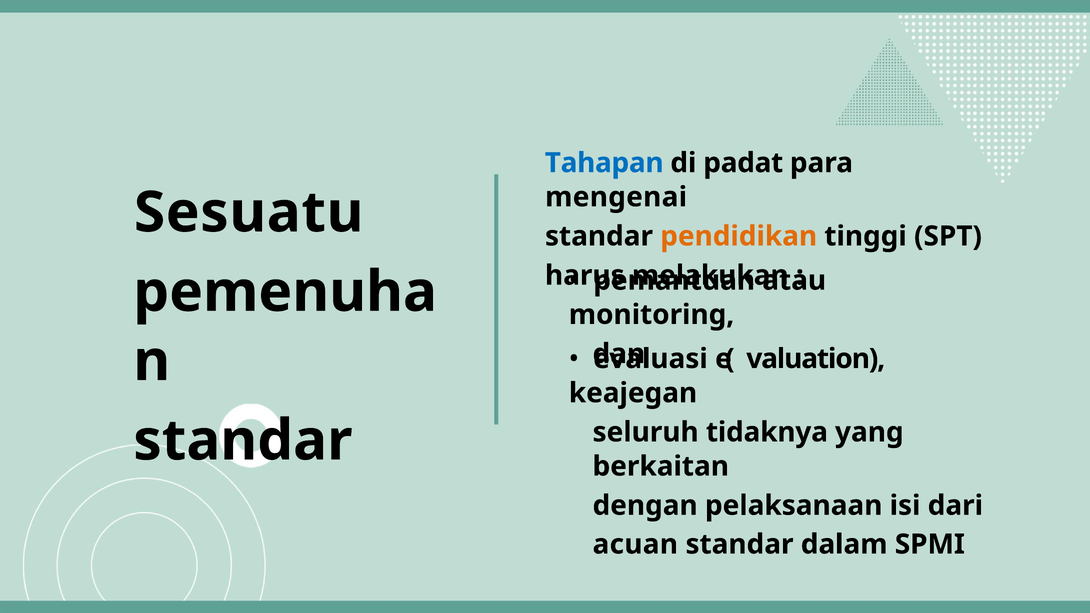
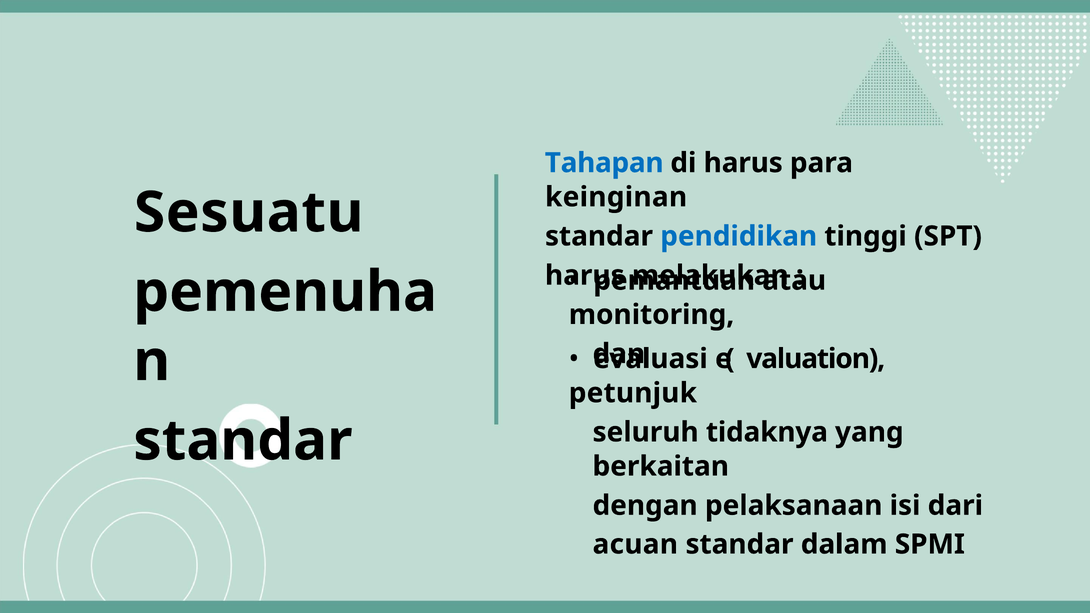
di padat: padat -> harus (743, 163)
mengenai: mengenai -> keinginan (616, 197)
pendidikan colour: orange -> blue (739, 236)
keajegan: keajegan -> petunjuk (633, 393)
